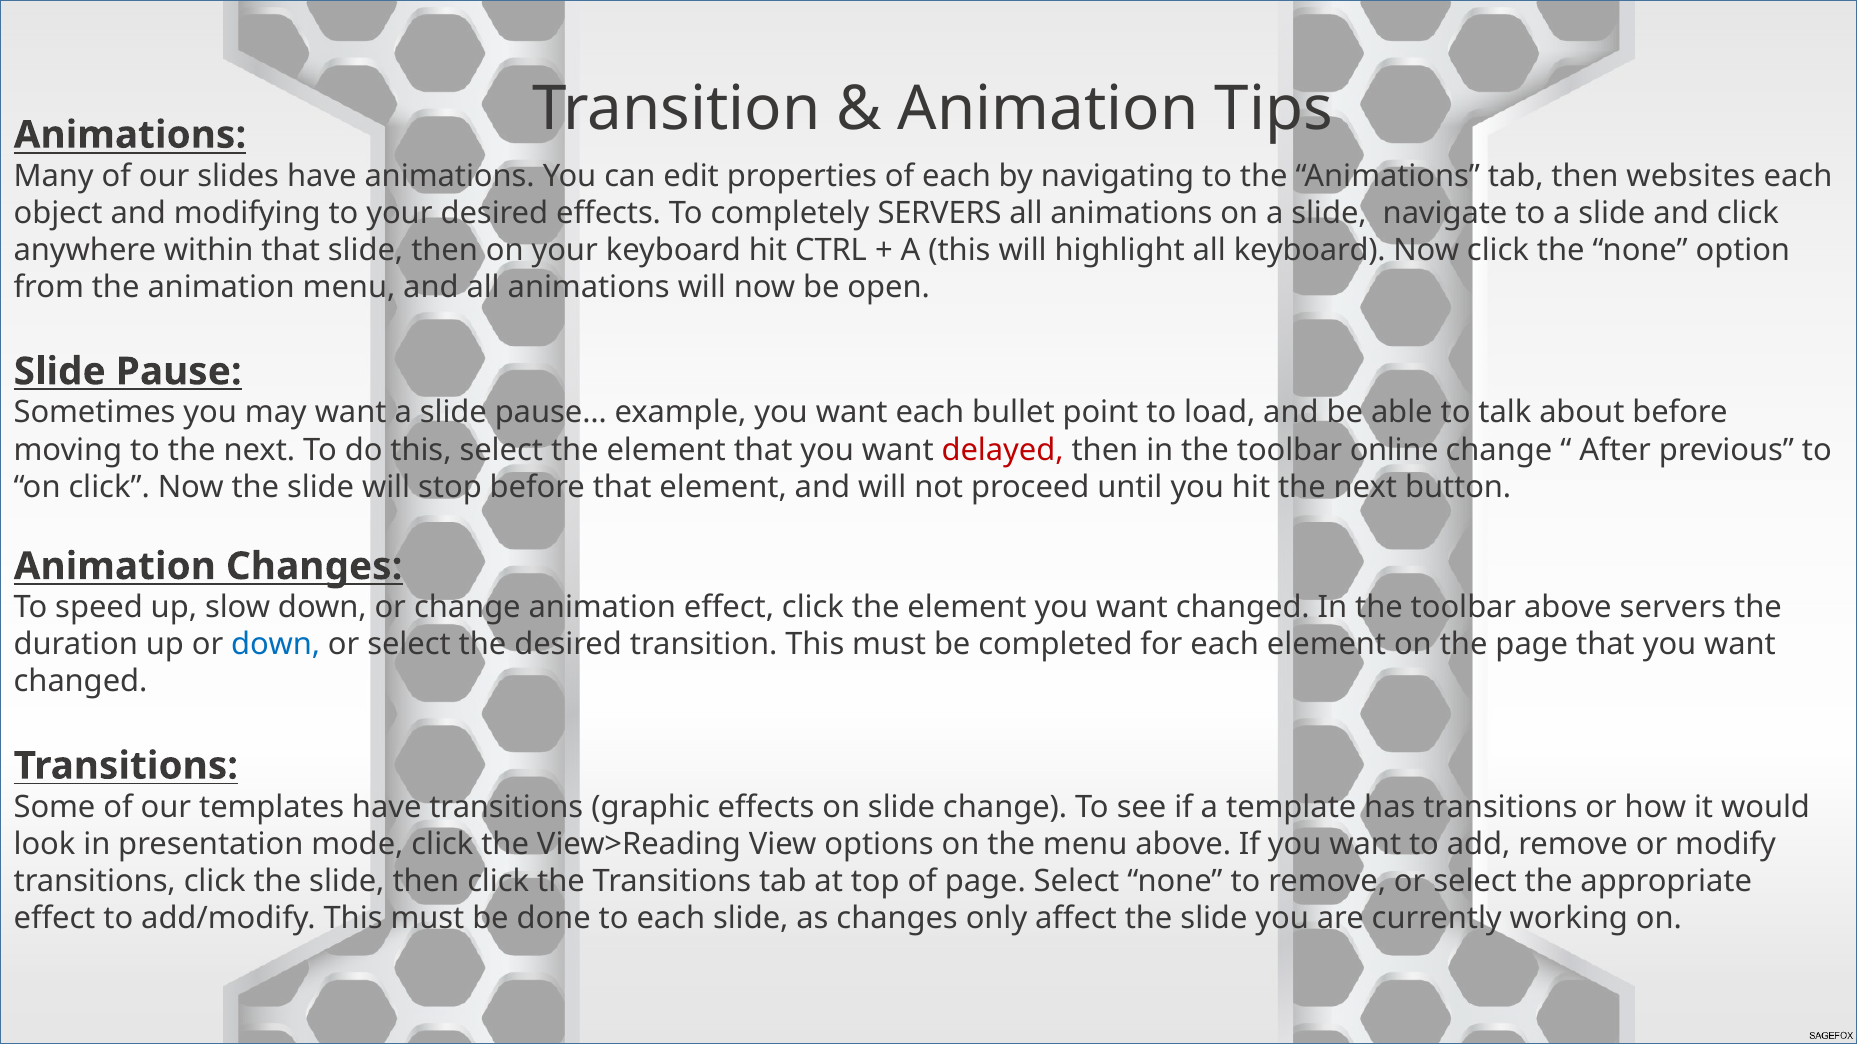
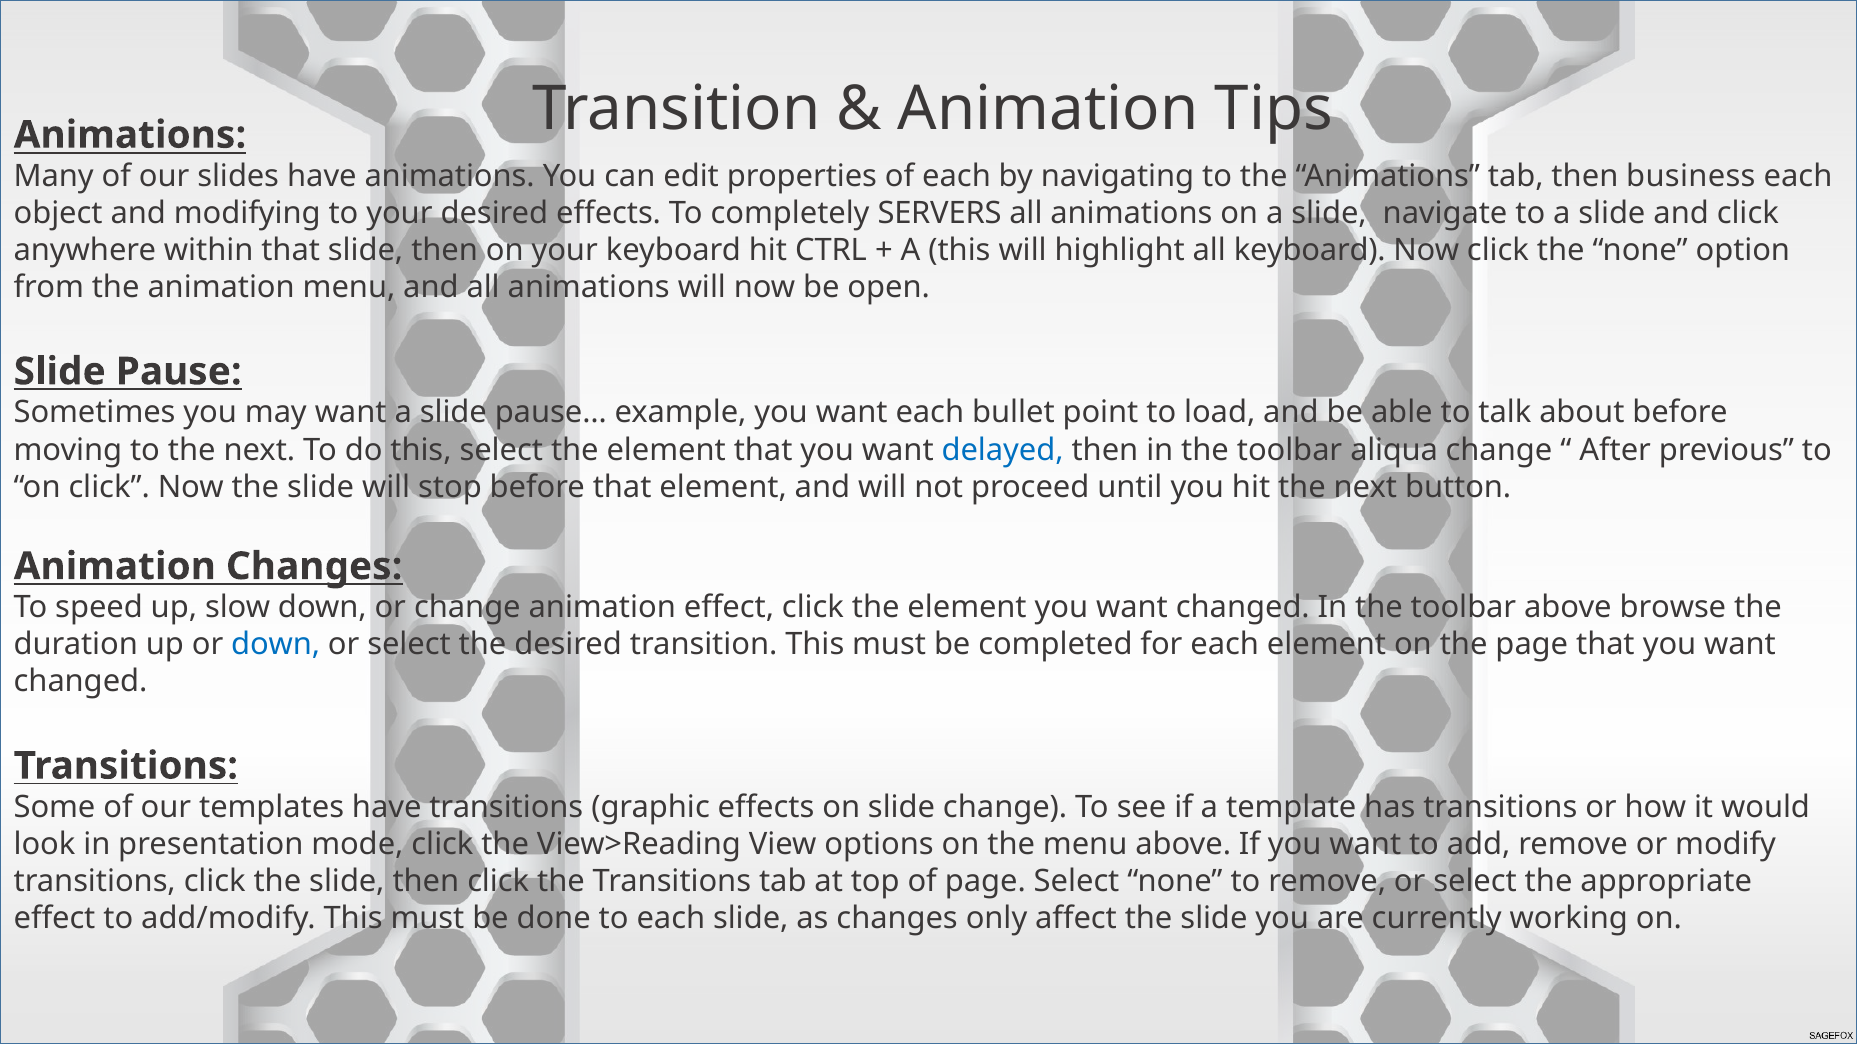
websites: websites -> business (1691, 176)
delayed colour: red -> blue (1003, 450)
online: online -> aliqua (1394, 450)
above servers: servers -> browse (1673, 608)
